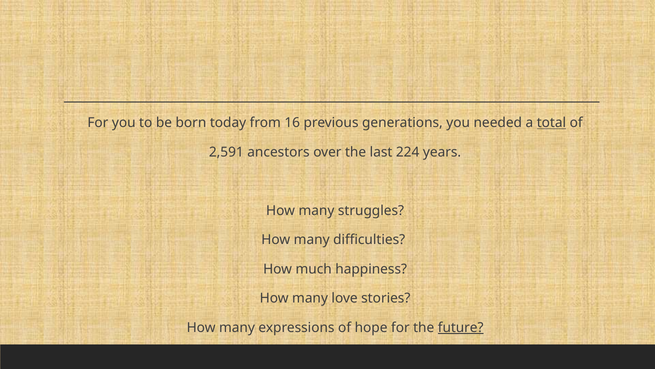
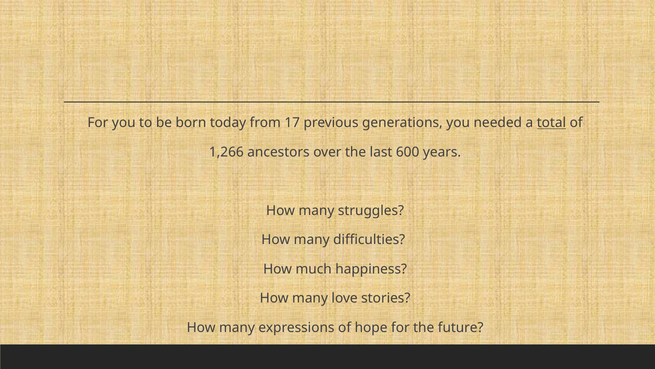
16: 16 -> 17 (292, 123)
2,591: 2,591 -> 1,266 (226, 152)
224: 224 -> 600 (408, 152)
future underline: present -> none (461, 327)
